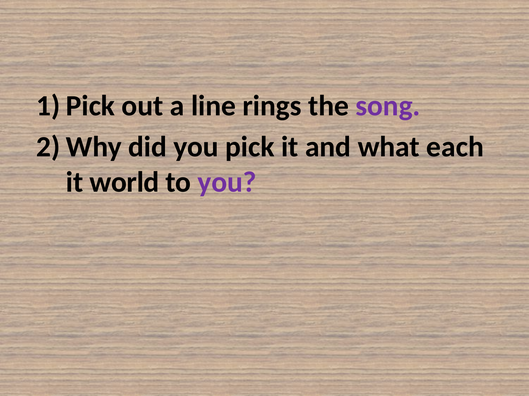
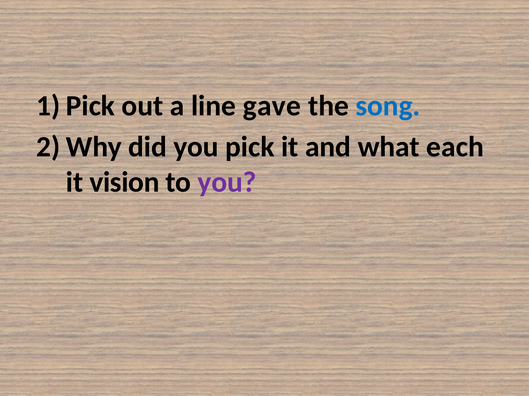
rings: rings -> gave (272, 106)
song colour: purple -> blue (388, 106)
world: world -> vision (124, 182)
